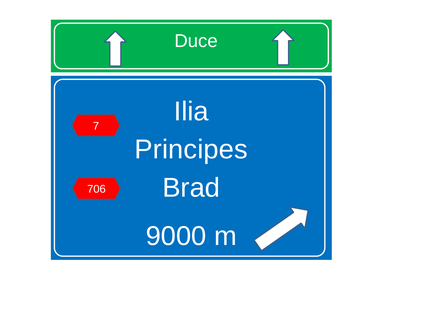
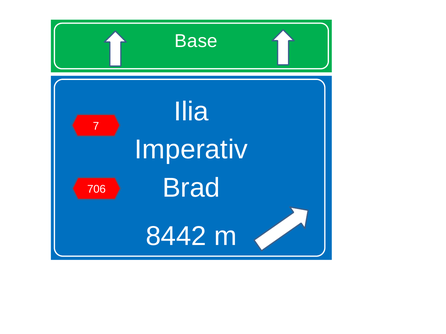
Duce: Duce -> Base (196, 41)
Principes: Principes -> Imperativ (191, 150)
9000: 9000 -> 8442 (176, 237)
